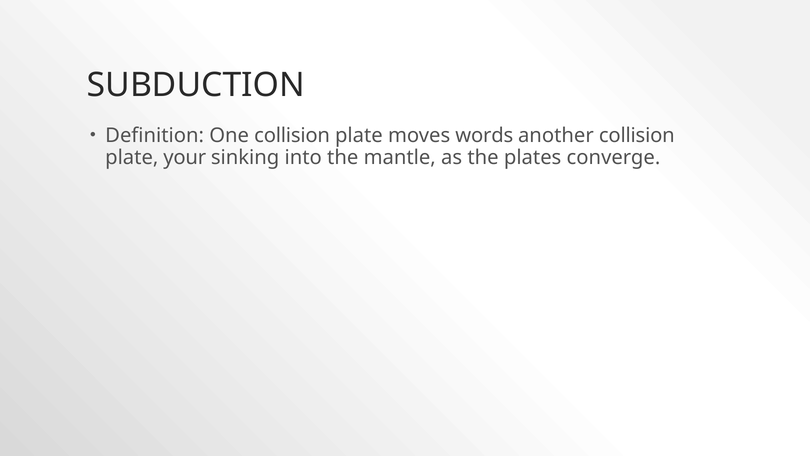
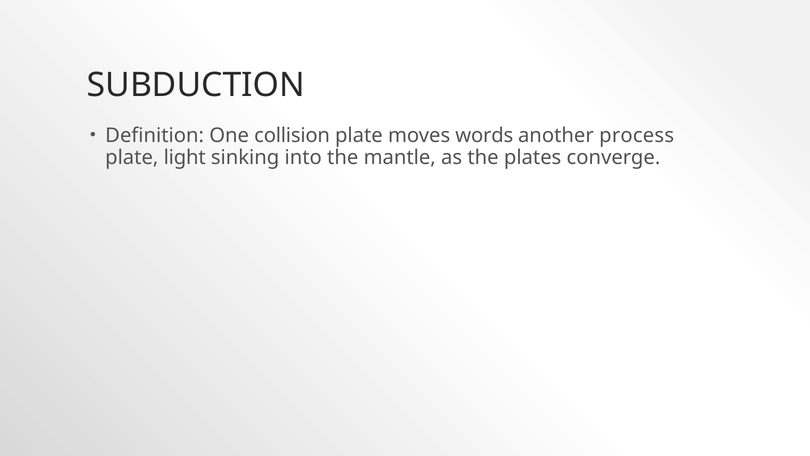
another collision: collision -> process (637, 135)
your: your -> light (185, 157)
